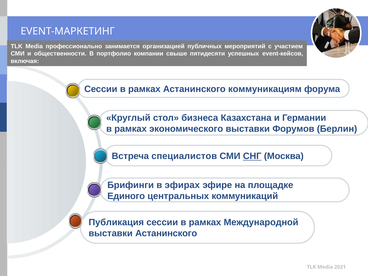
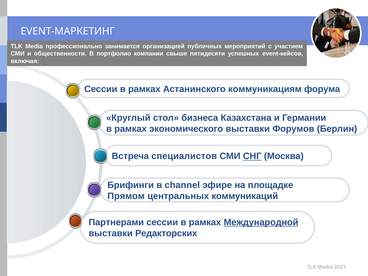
эфирах: эфирах -> channel (182, 185)
Единого: Единого -> Прямом (126, 196)
Публикация: Публикация -> Партнерами (116, 222)
Международной underline: none -> present (261, 222)
выставки Астанинского: Астанинского -> Редакторских (166, 233)
